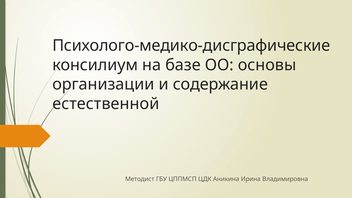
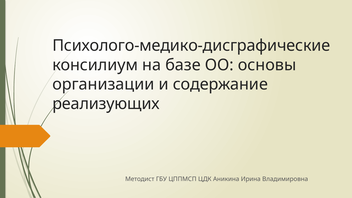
естественной: естественной -> реализующих (106, 104)
